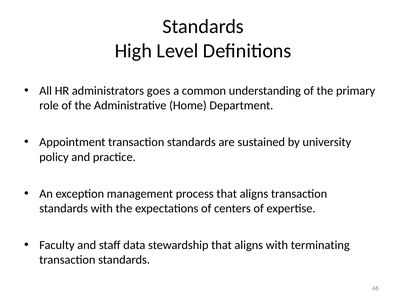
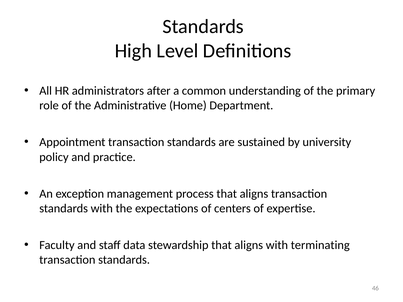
goes: goes -> after (159, 91)
